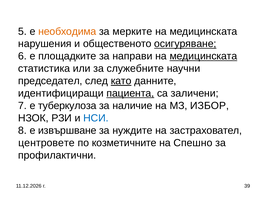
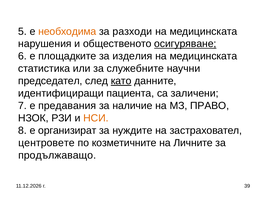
мерките: мерките -> разходи (132, 31)
направи: направи -> изделия (132, 56)
медицинската underline: present -> none (203, 56)
пациента underline: present -> none (130, 94)
туберкулоза: туберкулоза -> предавания (67, 106)
ИЗБОР: ИЗБОР -> ПРАВО (210, 106)
НСИ colour: blue -> orange (96, 118)
извършване: извършване -> организират (67, 131)
Спешно: Спешно -> Личните (193, 143)
профилактични: профилактични -> продължаващо (57, 156)
